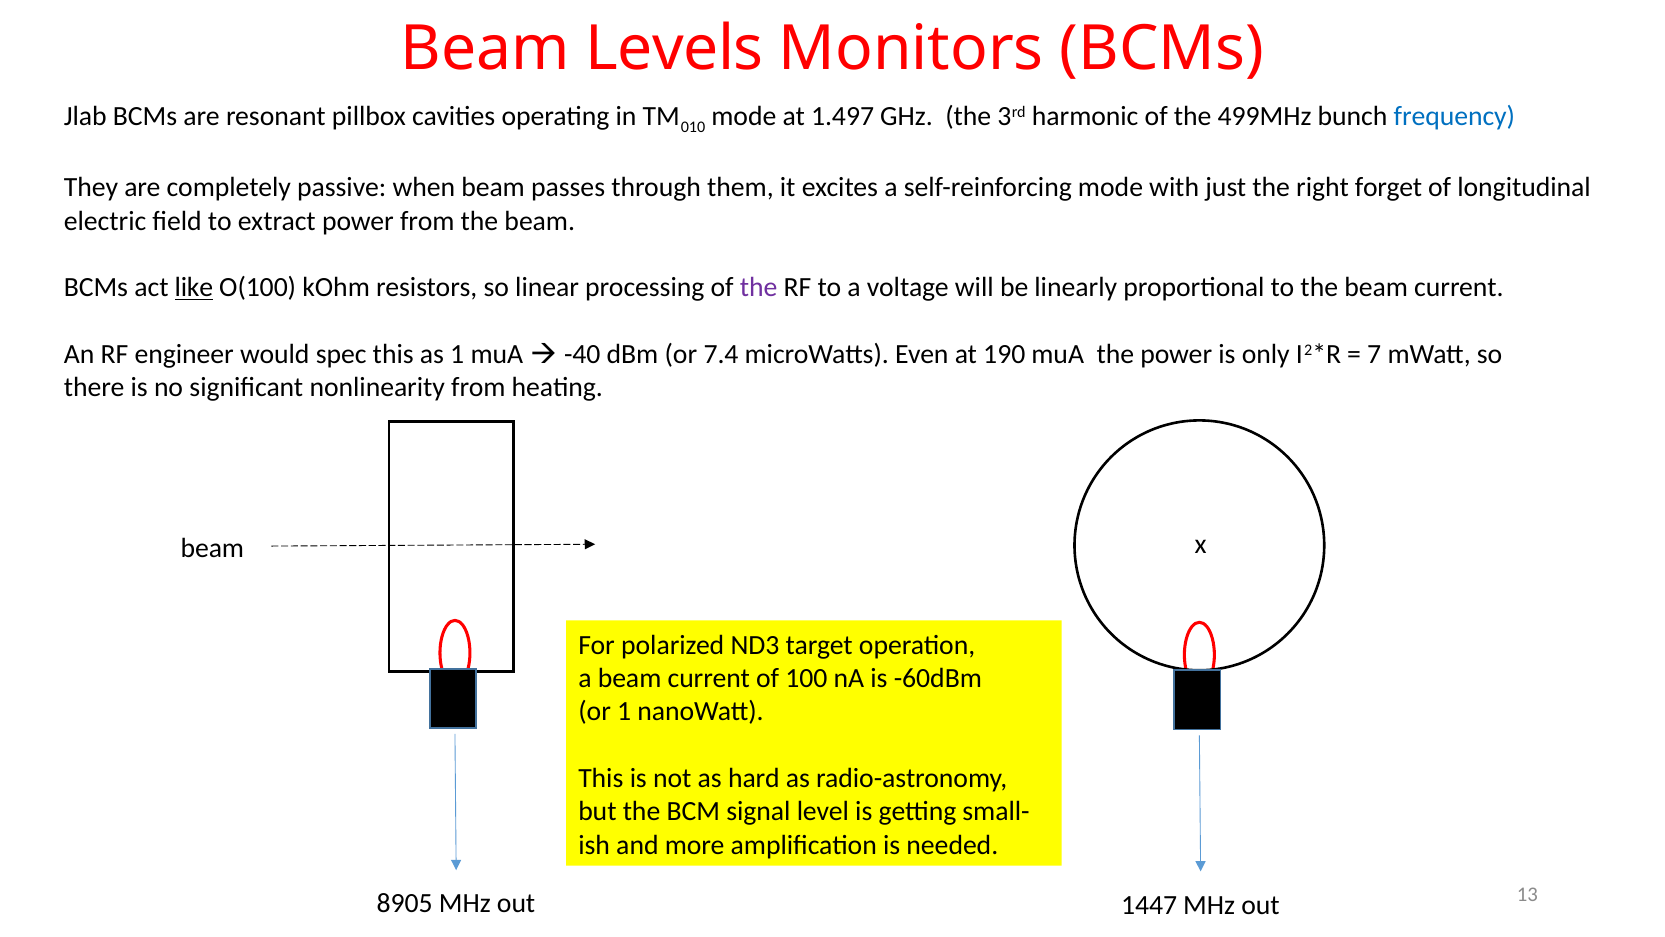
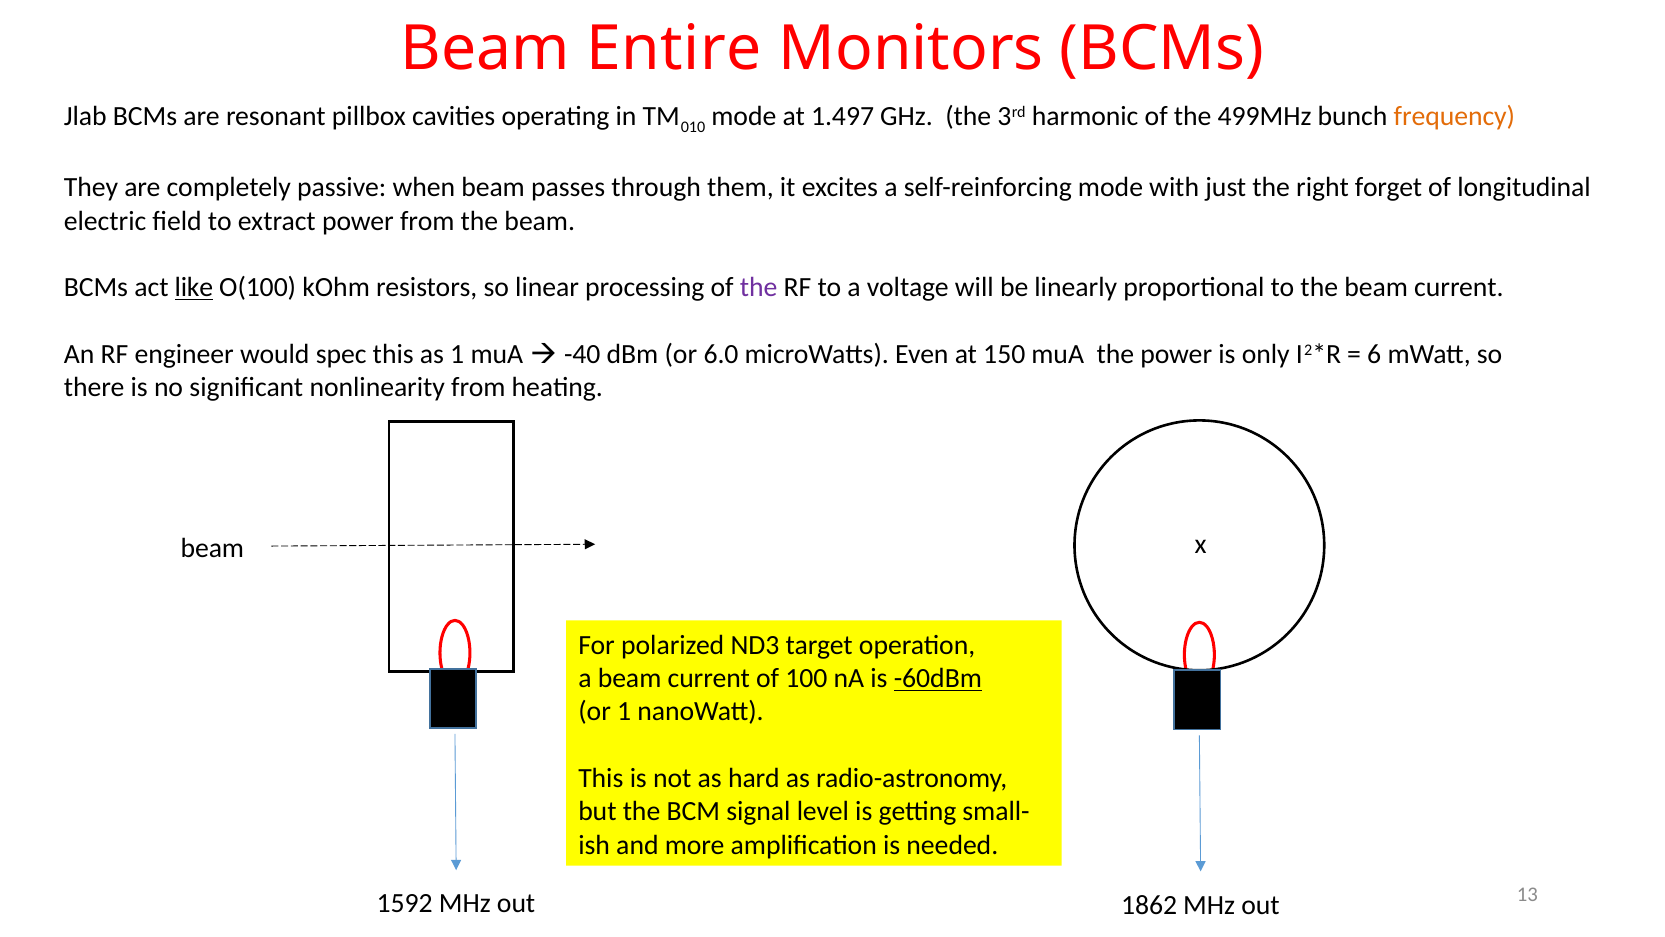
Levels: Levels -> Entire (674, 49)
frequency colour: blue -> orange (1454, 117)
7.4: 7.4 -> 6.0 (721, 354)
190: 190 -> 150 (1004, 354)
7: 7 -> 6 (1374, 354)
-60dBm underline: none -> present (938, 678)
8905: 8905 -> 1592 (405, 903)
1447: 1447 -> 1862 (1149, 905)
